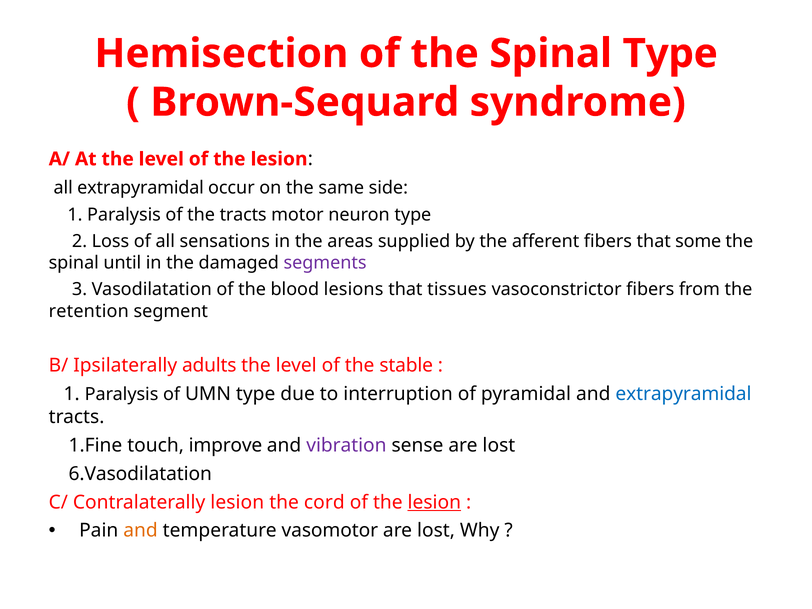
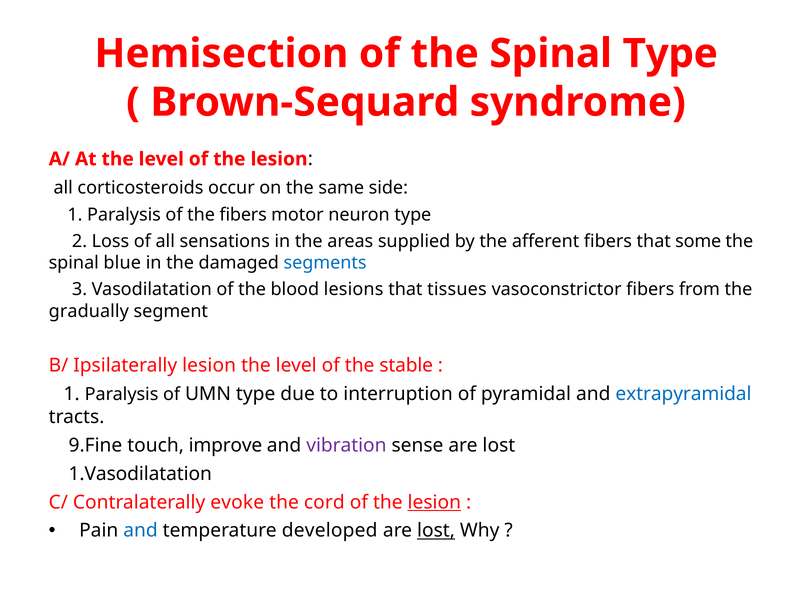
all extrapyramidal: extrapyramidal -> corticosteroids (140, 188)
the tracts: tracts -> fibers (243, 215)
until: until -> blue (122, 263)
segments colour: purple -> blue (325, 263)
retention: retention -> gradually (89, 311)
Ipsilaterally adults: adults -> lesion (209, 366)
1.Fine: 1.Fine -> 9.Fine (95, 445)
6.Vasodilatation: 6.Vasodilatation -> 1.Vasodilatation (140, 474)
Contralaterally lesion: lesion -> evoke (237, 502)
and colour: orange -> blue (140, 531)
vasomotor: vasomotor -> developed (330, 531)
lost underline: none -> present (436, 531)
